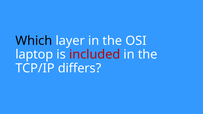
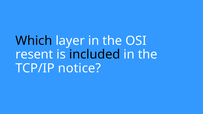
laptop: laptop -> resent (34, 55)
included colour: red -> black (95, 55)
differs: differs -> notice (79, 68)
